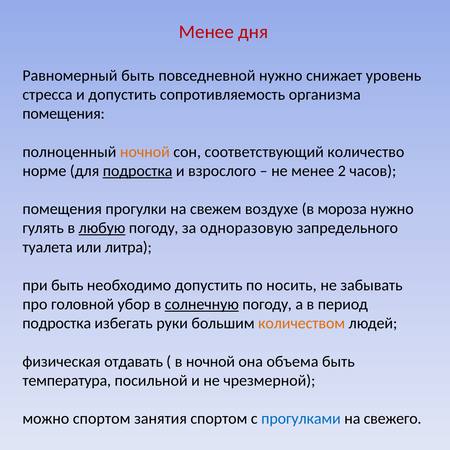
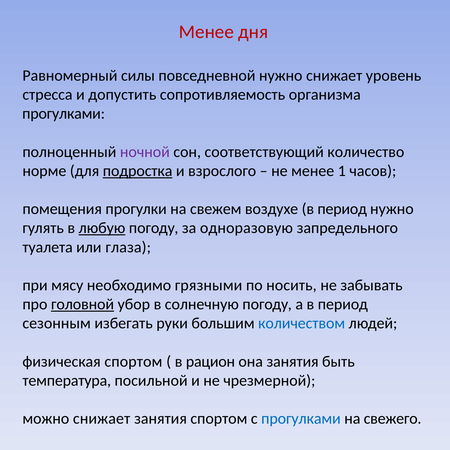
Равномерный быть: быть -> силы (138, 76)
помещения: помещения -> прогулками (64, 114)
ночной colour: orange -> purple (145, 152)
2: 2 -> 1 (342, 171)
воздухе в мороза: мороза -> период (342, 209)
литра: литра -> глаза (128, 247)
при быть: быть -> мясу (67, 285)
необходимо допустить: допустить -> грязными (209, 285)
головной underline: none -> present (83, 304)
солнечную underline: present -> none (202, 304)
подростка: подростка -> сезонным (57, 323)
количеством colour: orange -> blue (302, 323)
физическая отдавать: отдавать -> спортом (133, 361)
в ночной: ночной -> рацион (210, 361)
она объема: объема -> занятия (293, 361)
можно спортом: спортом -> снижает (102, 419)
